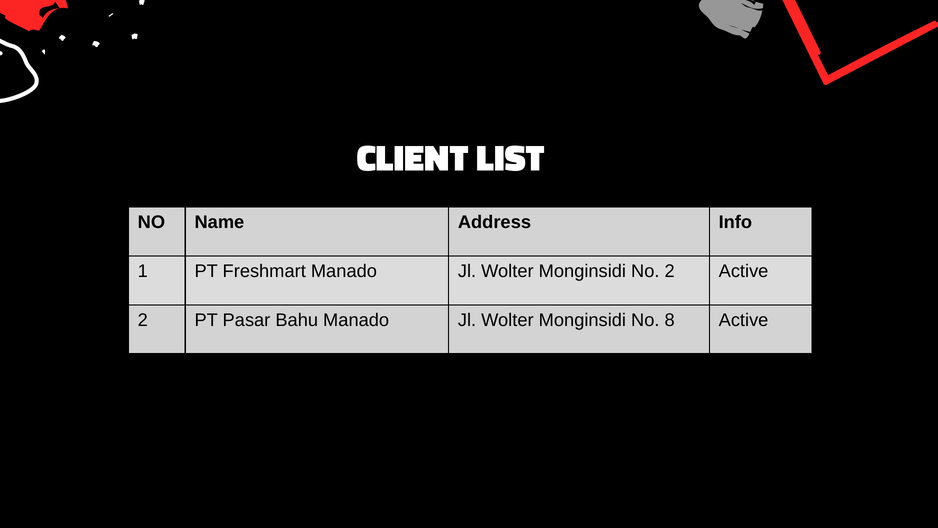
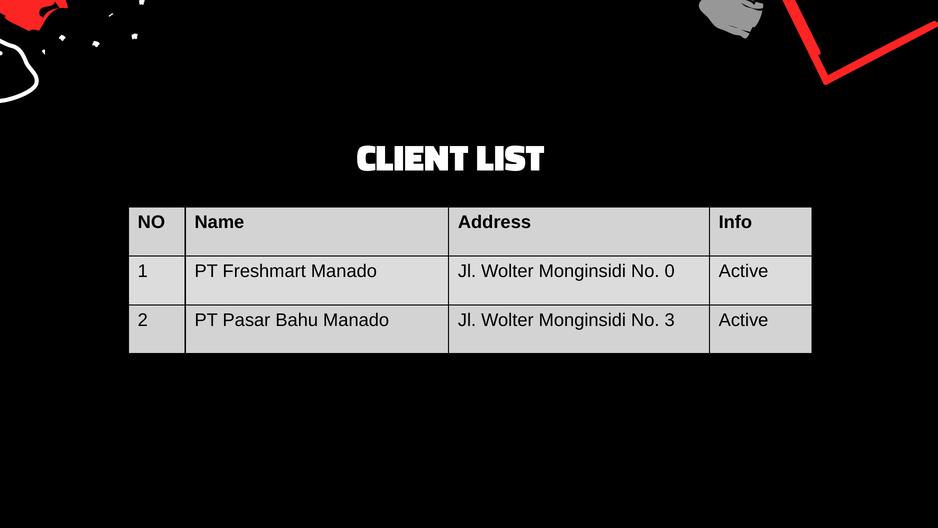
No 2: 2 -> 0 (670, 271)
8: 8 -> 3 (670, 320)
